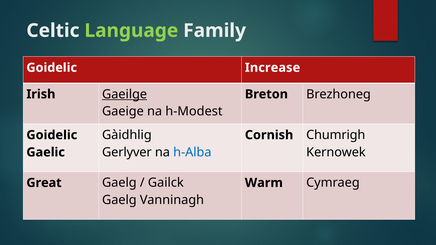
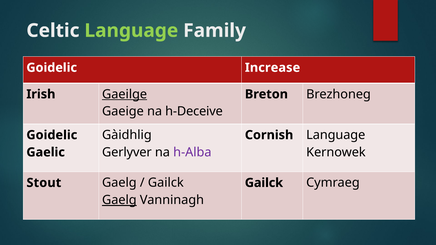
h-Modest: h-Modest -> h-Deceive (194, 112)
Cornish Chumrigh: Chumrigh -> Language (336, 135)
h-Alba colour: blue -> purple (192, 152)
Great: Great -> Stout (44, 183)
Warm: Warm -> Gailck (264, 183)
Gaelg underline: none -> present (119, 200)
